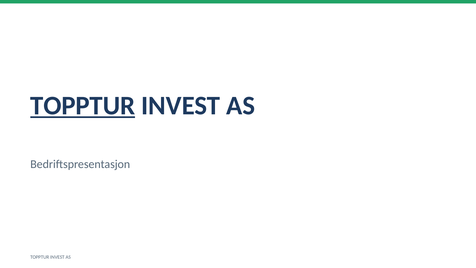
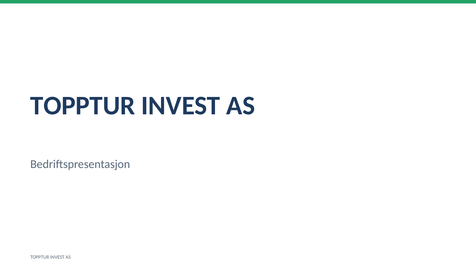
TOPPTUR underline: present -> none (83, 106)
